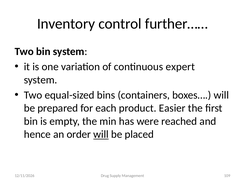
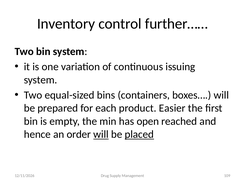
expert: expert -> issuing (180, 67)
were: were -> open (148, 121)
placed underline: none -> present (139, 134)
